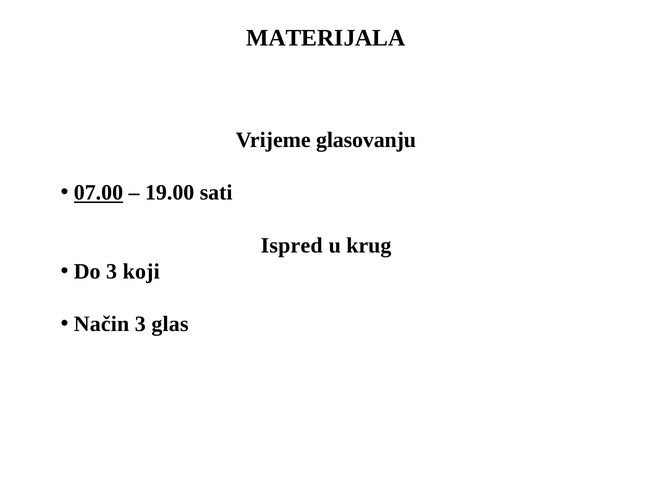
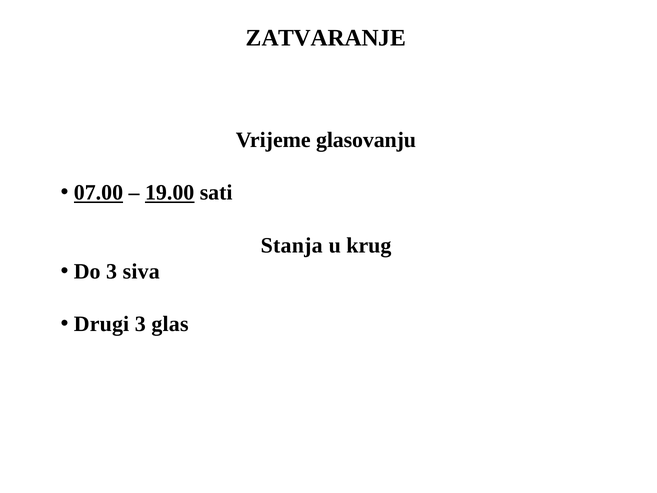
MATERIJALA: MATERIJALA -> ZATVARANJE (326, 38)
19.00 underline: none -> present (170, 193)
Ispred: Ispred -> Stanja (292, 245)
koji: koji -> siva (141, 271)
Način: Način -> Drugi (102, 324)
